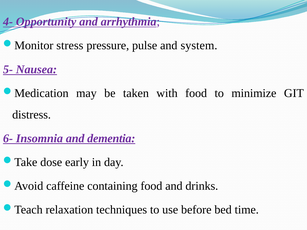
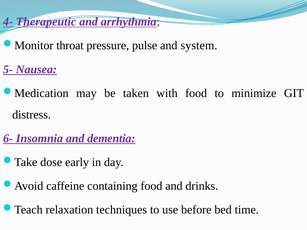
Opportunity: Opportunity -> Therapeutic (46, 22)
stress: stress -> throat (70, 46)
